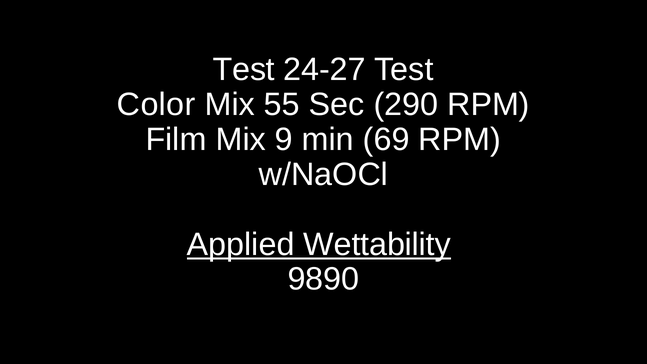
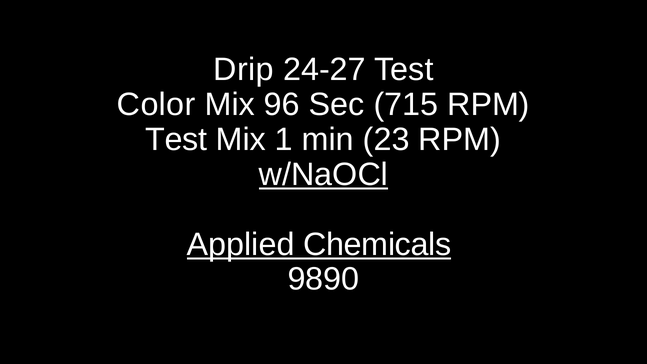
Test: Test -> Drip (244, 70)
55: 55 -> 96 (282, 105)
290: 290 -> 715 (406, 105)
Film: Film -> Test (176, 139)
9: 9 -> 1 (284, 139)
69: 69 -> 23 (386, 139)
w/NaOCl underline: none -> present (323, 174)
Wettability: Wettability -> Chemicals (377, 244)
